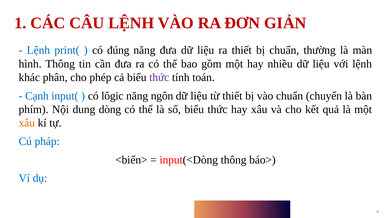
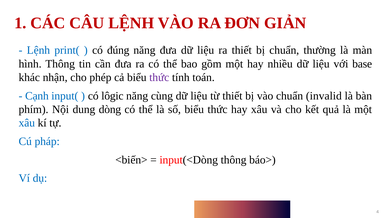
với lệnh: lệnh -> base (362, 64)
phân: phân -> nhận (55, 77)
ngôn: ngôn -> cùng (162, 96)
chuyển: chuyển -> invalid (324, 96)
xâu colour: orange -> blue (27, 123)
